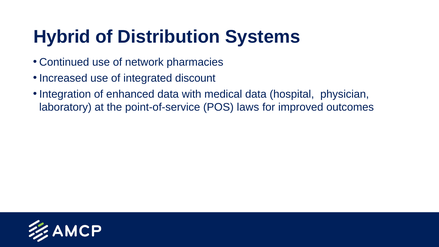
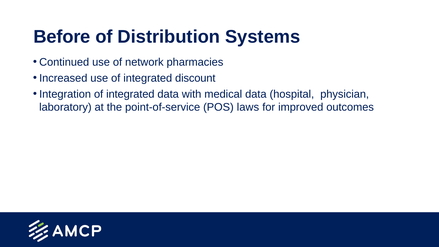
Hybrid: Hybrid -> Before (62, 37)
Integration of enhanced: enhanced -> integrated (130, 94)
